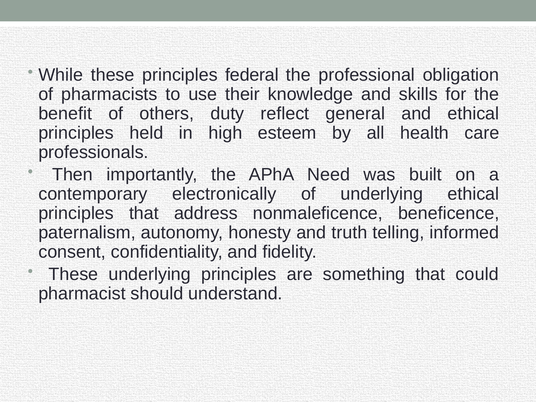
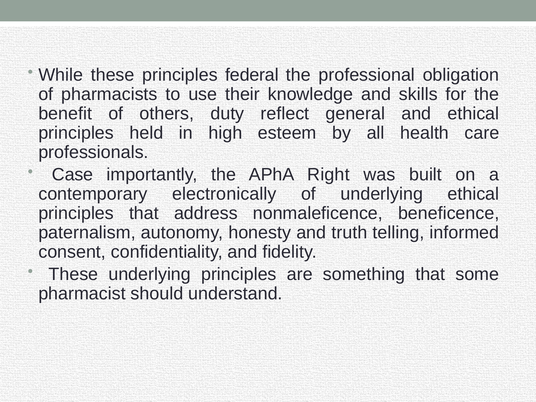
Then: Then -> Case (73, 175)
Need: Need -> Right (328, 175)
could: could -> some (477, 274)
